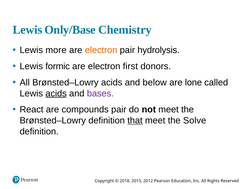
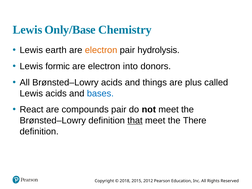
more: more -> earth (56, 50)
first: first -> into (130, 66)
below: below -> things (155, 83)
lone: lone -> plus (193, 83)
acids underline: present -> none (56, 93)
bases colour: purple -> blue (100, 93)
Solve: Solve -> There (195, 121)
